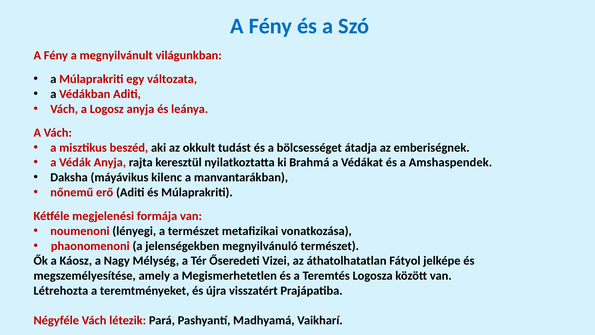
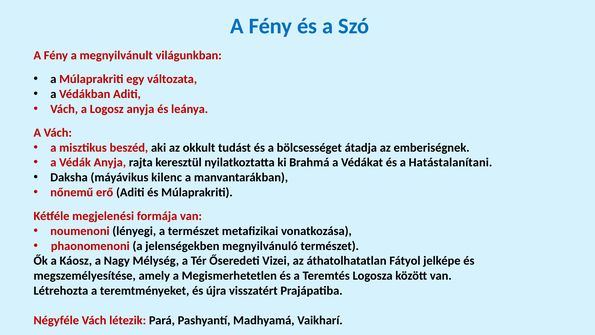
Amshaspendek: Amshaspendek -> Hatástalanítani (450, 162)
